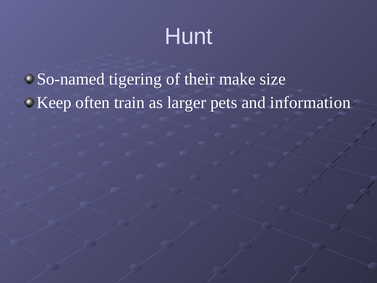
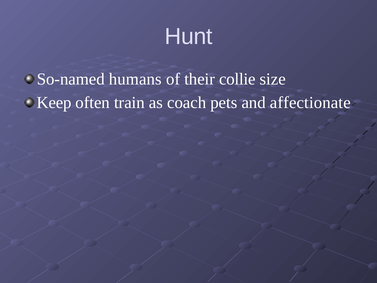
tigering: tigering -> humans (135, 79)
make: make -> collie (237, 79)
larger: larger -> coach (187, 103)
information: information -> affectionate (310, 103)
